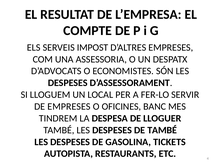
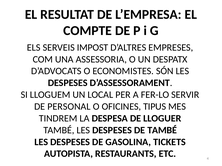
DE EMPRESES: EMPRESES -> PERSONAL (69, 107)
BANC: BANC -> TIPUS (155, 107)
